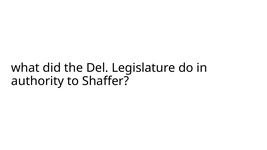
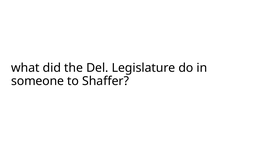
authority: authority -> someone (38, 81)
